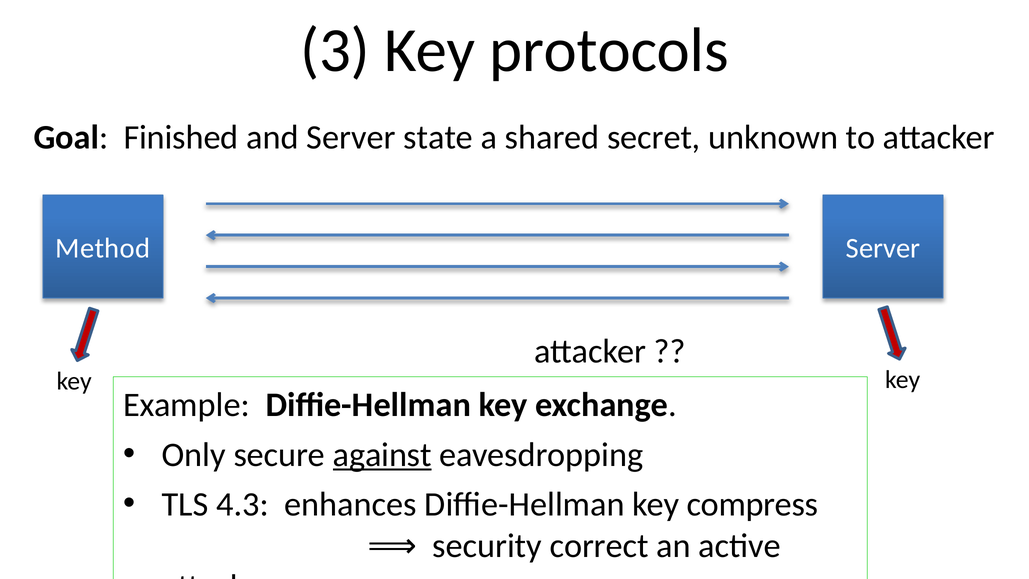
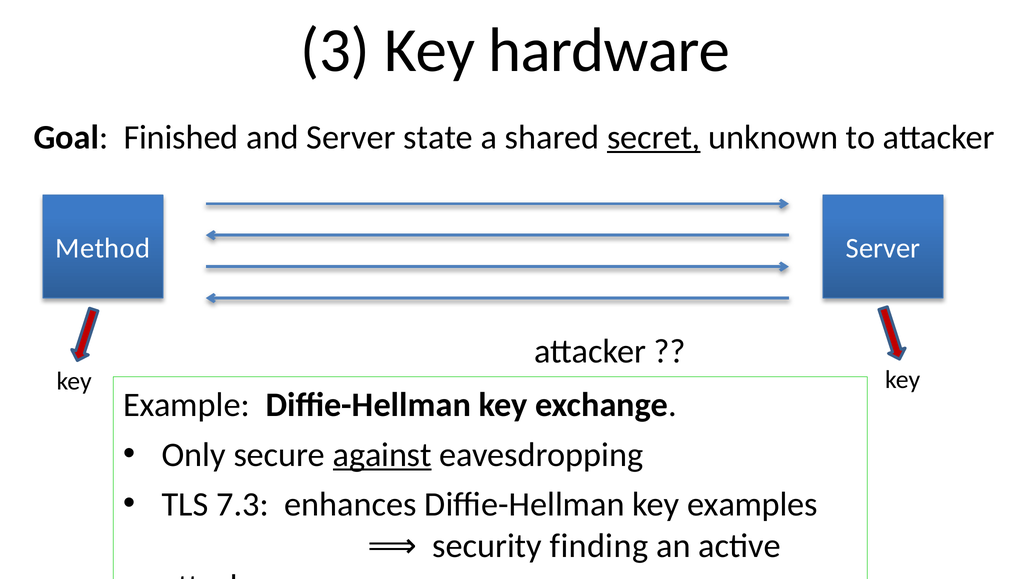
protocols: protocols -> hardware (609, 50)
secret underline: none -> present (654, 137)
4.3: 4.3 -> 7.3 (243, 504)
compress: compress -> examples (752, 504)
correct: correct -> finding (599, 546)
